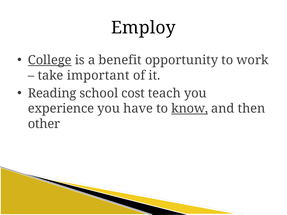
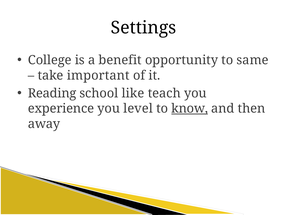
Employ: Employ -> Settings (143, 28)
College underline: present -> none (50, 60)
work: work -> same (253, 60)
cost: cost -> like (133, 93)
have: have -> level (138, 109)
other: other -> away (44, 124)
